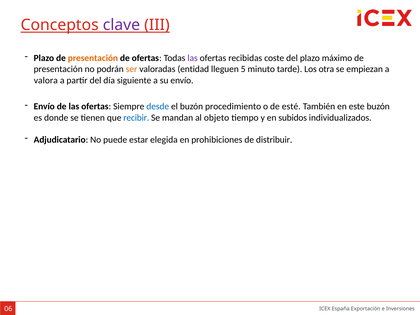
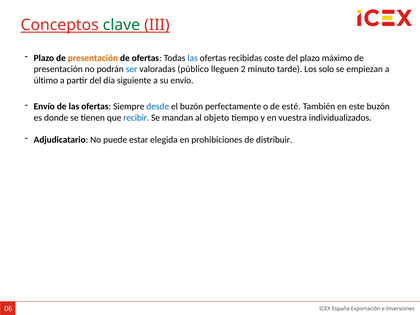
clave colour: purple -> green (121, 25)
las colour: purple -> blue (193, 58)
ser colour: orange -> blue (132, 69)
entidad: entidad -> público (193, 69)
5: 5 -> 2 (243, 69)
otra: otra -> solo (326, 69)
valora: valora -> último (46, 80)
procedimiento: procedimiento -> perfectamente (233, 106)
subidos: subidos -> vuestra (293, 118)
